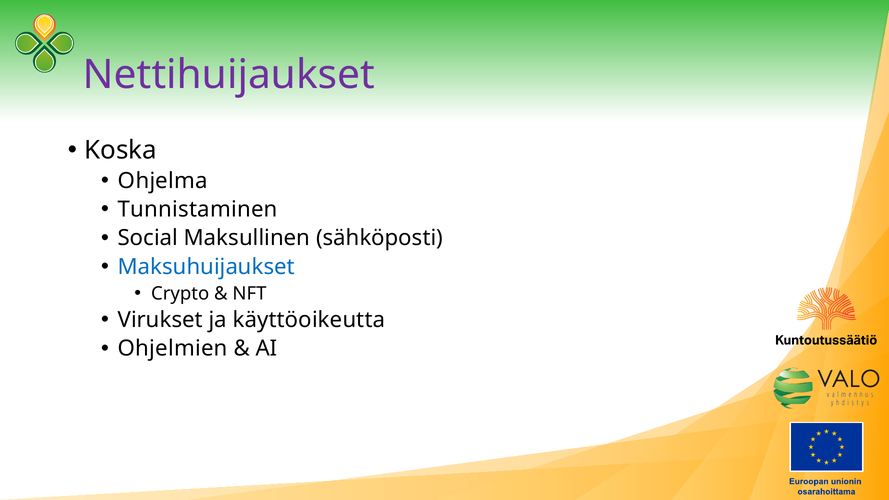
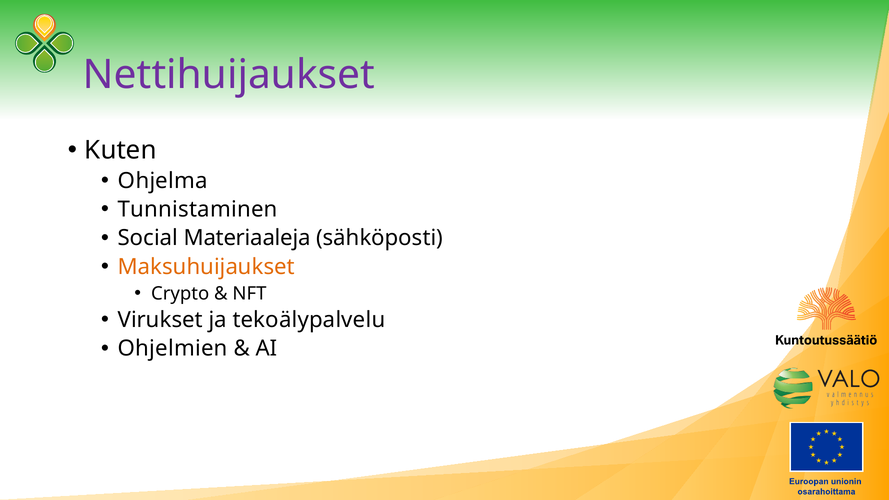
Koska: Koska -> Kuten (121, 150)
Maksullinen: Maksullinen -> Materiaaleja (247, 238)
Maksuhuijaukset colour: blue -> orange (206, 267)
käyttöoikeutta: käyttöoikeutta -> tekoälypalvelu (309, 320)
